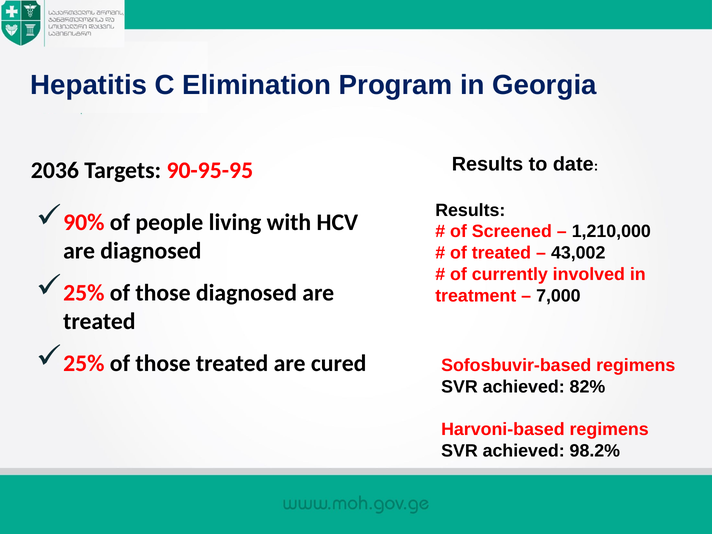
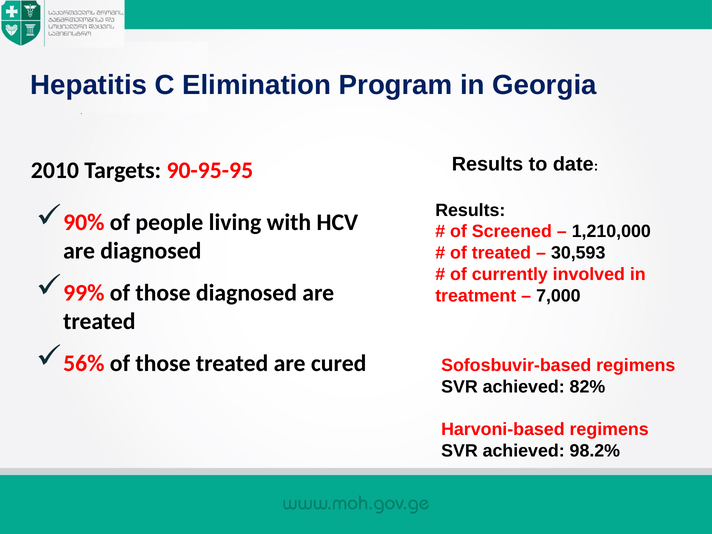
2036: 2036 -> 2010 (55, 170)
43,002: 43,002 -> 30,593 (578, 253)
25%: 25% -> 99% (84, 293)
25%: 25% -> 56% (84, 363)
